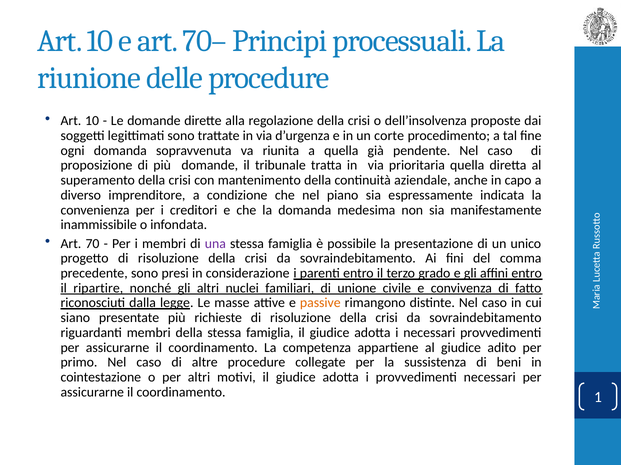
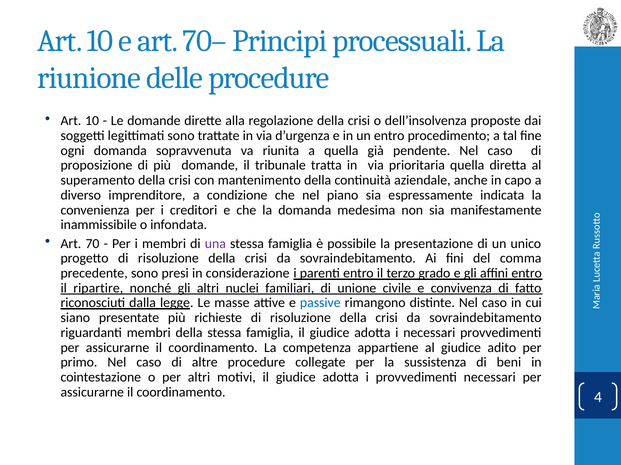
un corte: corte -> entro (389, 136)
passive colour: orange -> blue (320, 303)
1: 1 -> 4 (598, 398)
